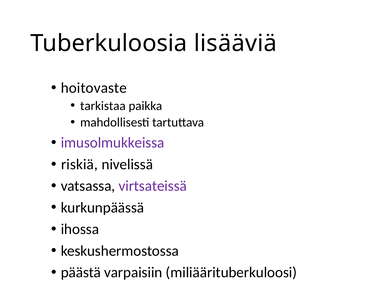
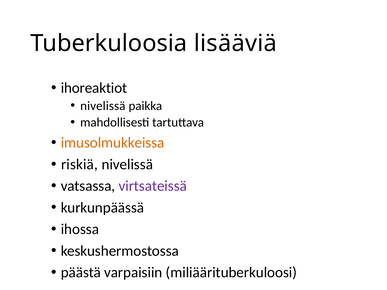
hoitovaste: hoitovaste -> ihoreaktiot (94, 88)
tarkistaa: tarkistaa -> nivelissä (103, 106)
imusolmukkeissa colour: purple -> orange (113, 143)
